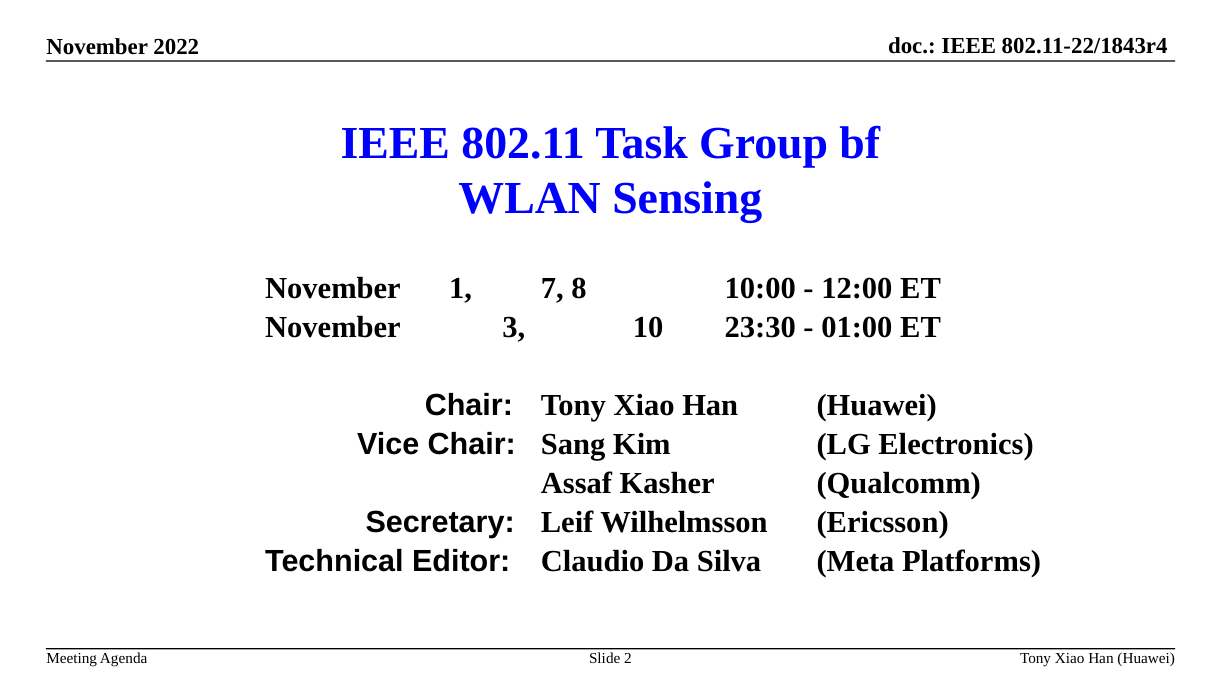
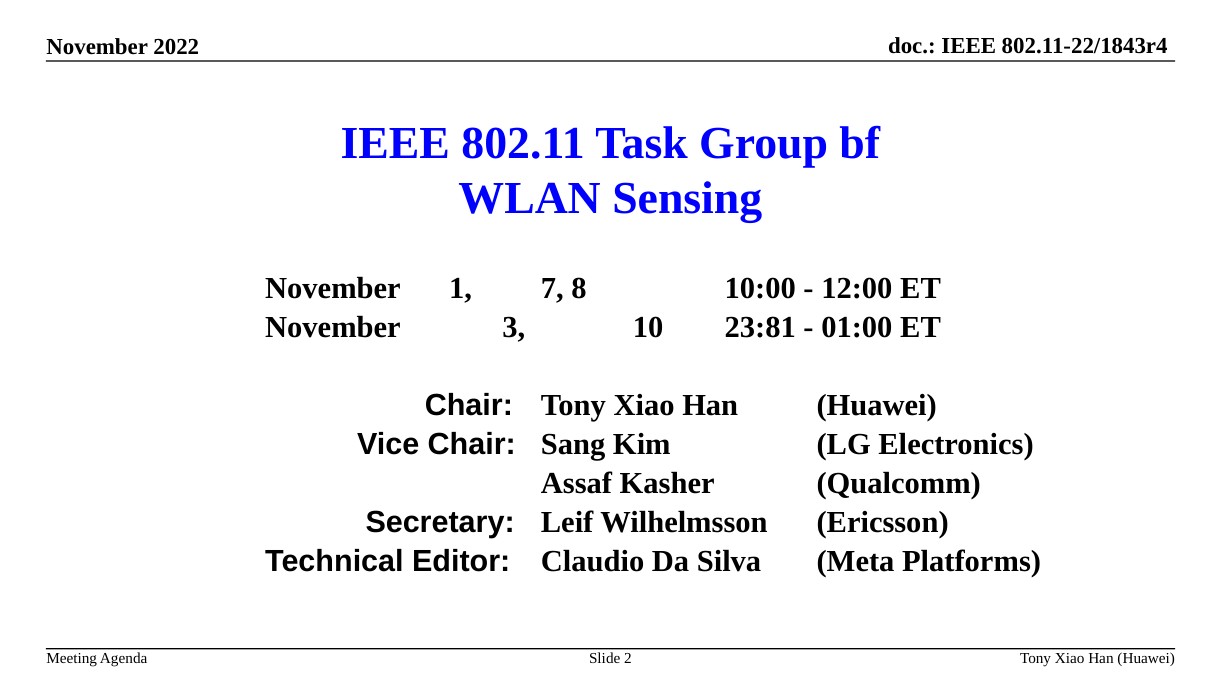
23:30: 23:30 -> 23:81 (760, 327)
